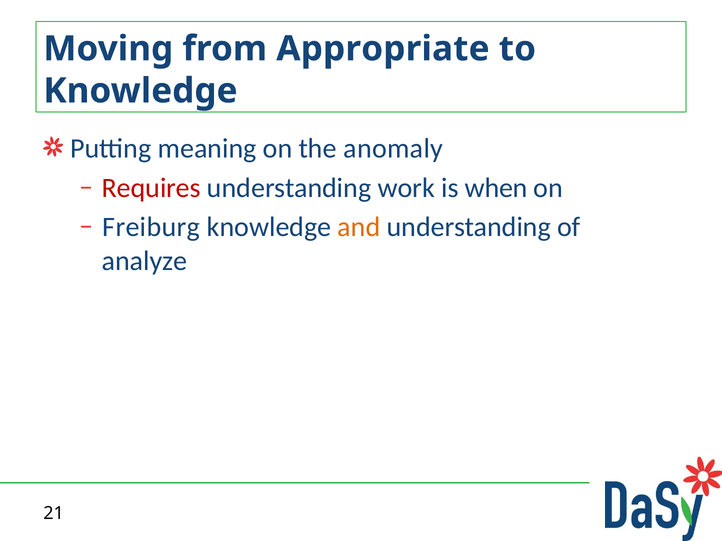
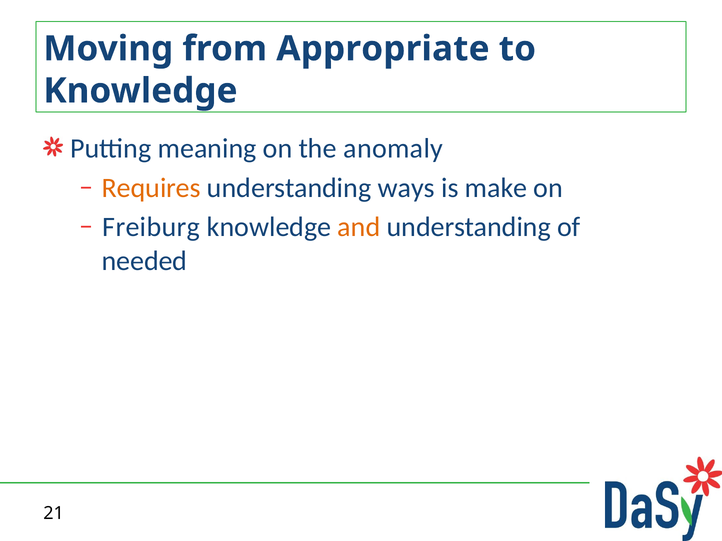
Requires colour: red -> orange (151, 188)
work: work -> ways (406, 188)
when: when -> make (496, 188)
analyze: analyze -> needed (144, 261)
